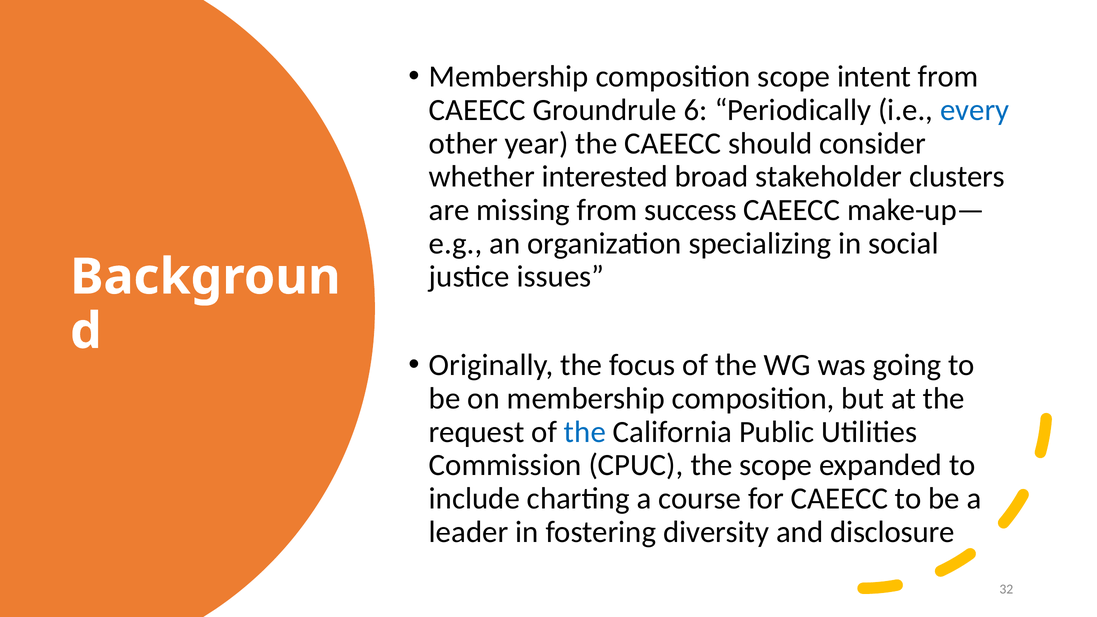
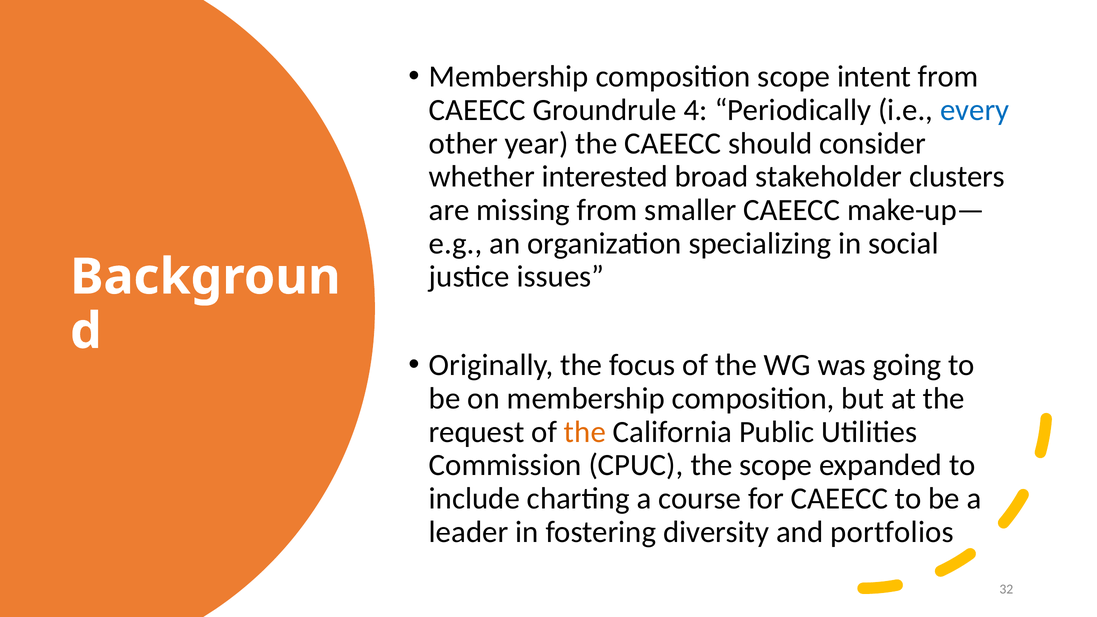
6: 6 -> 4 (696, 110)
success: success -> smaller (690, 210)
the colour: blue -> orange (585, 432)
disclosure: disclosure -> portfolios (892, 532)
